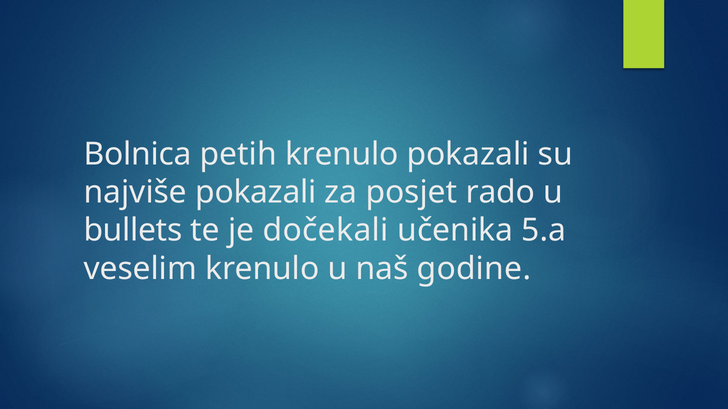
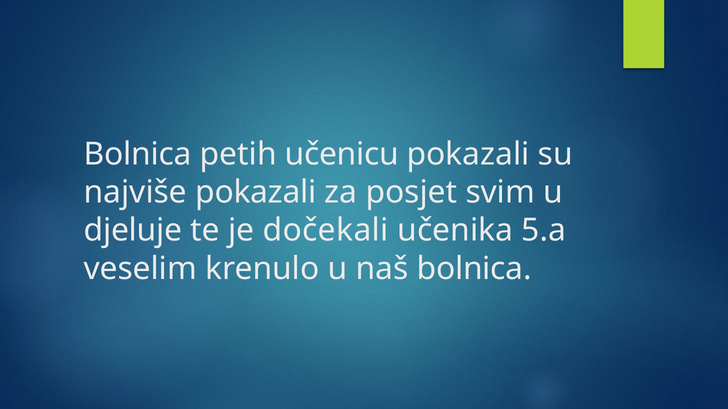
petih krenulo: krenulo -> učenicu (342, 154)
rado: rado -> svim (500, 193)
bullets: bullets -> djeluje (133, 231)
naš godine: godine -> bolnica (474, 269)
